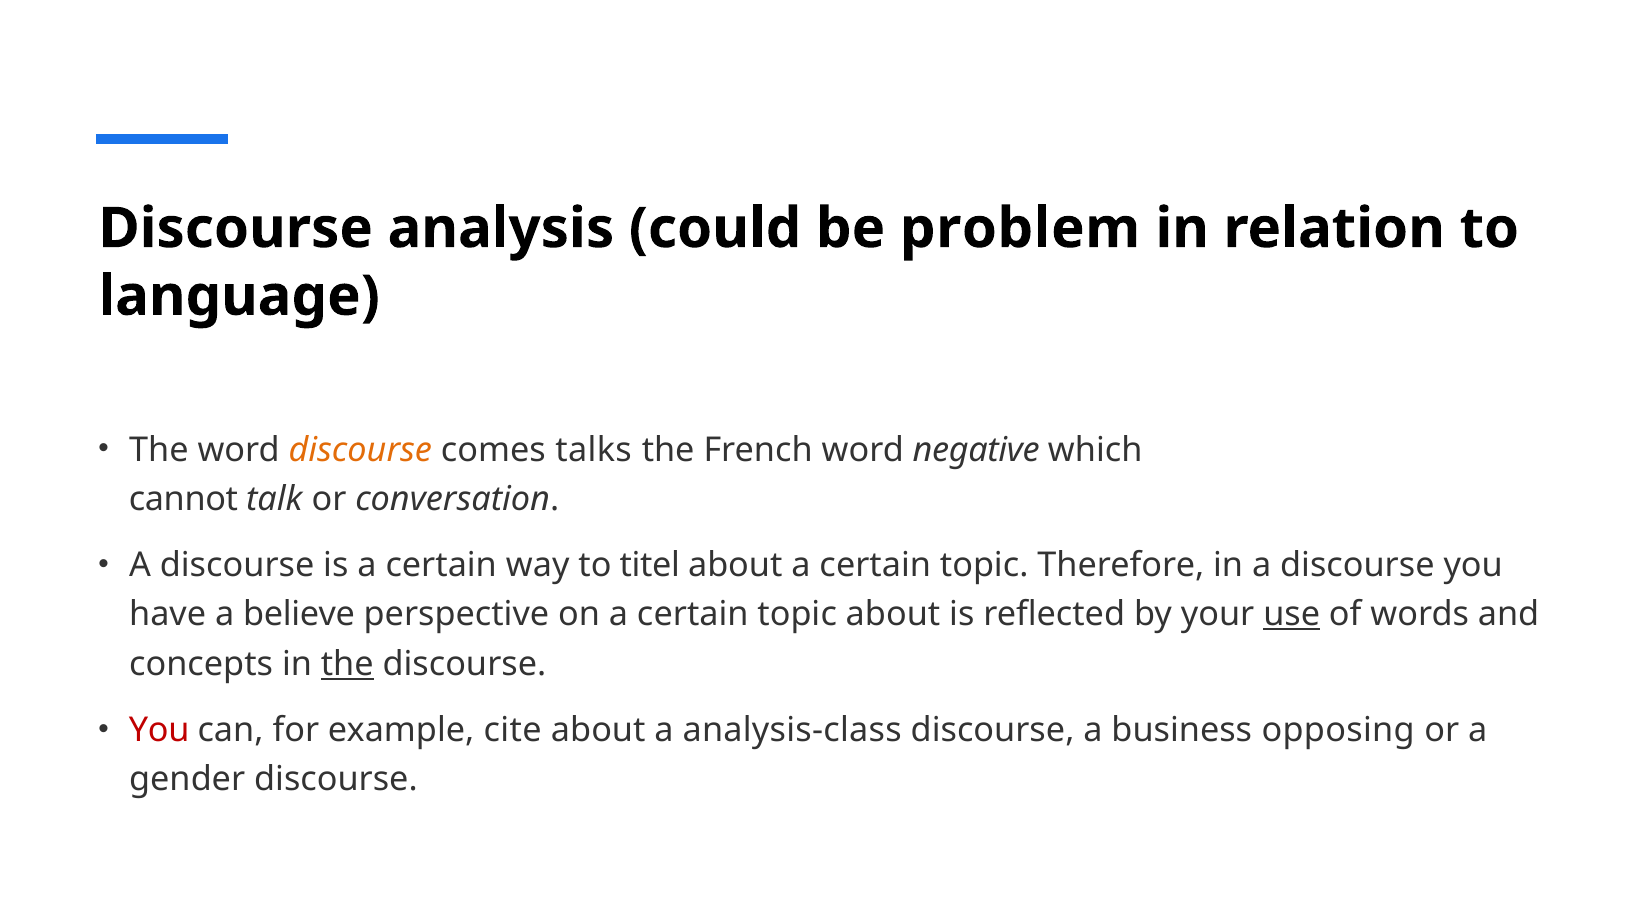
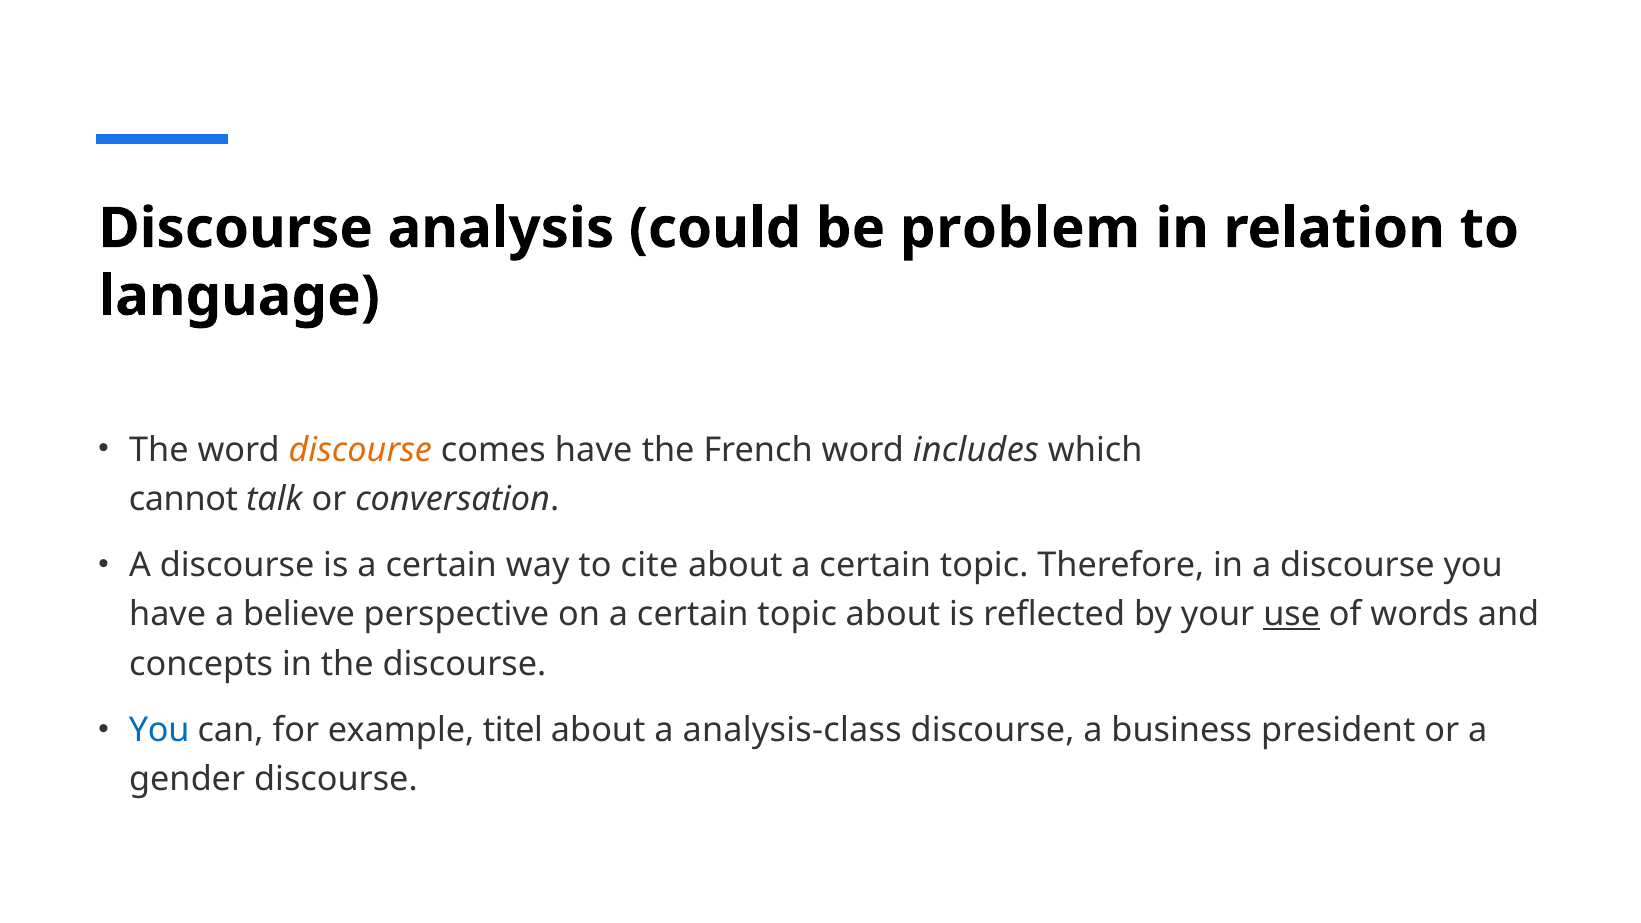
comes talks: talks -> have (594, 450)
negative: negative -> includes (976, 450)
titel: titel -> cite (650, 565)
the underline: present -> none (347, 664)
You colour: red -> blue (159, 730)
cite: cite -> titel (513, 730)
opposing: opposing -> president (1338, 730)
